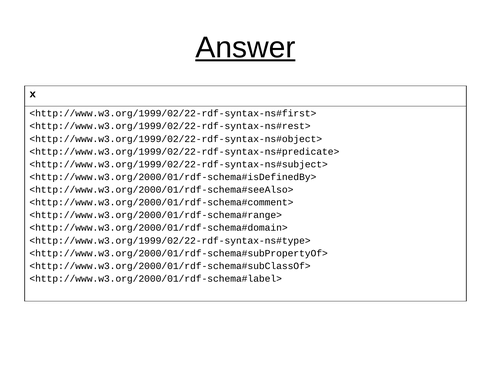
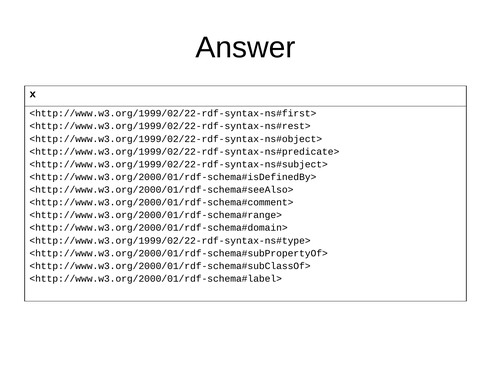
Answer underline: present -> none (245, 48)
